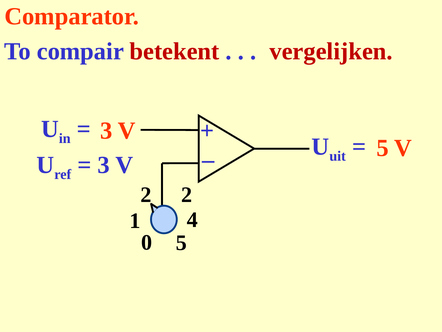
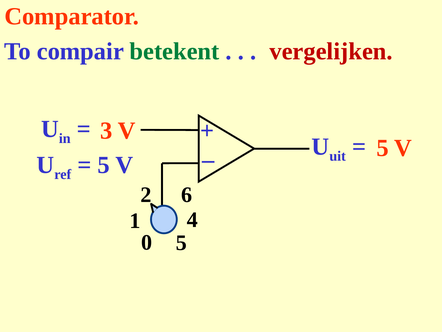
betekent colour: red -> green (175, 51)
3: 3 -> 5 (104, 165)
2 2: 2 -> 6 (187, 195)
